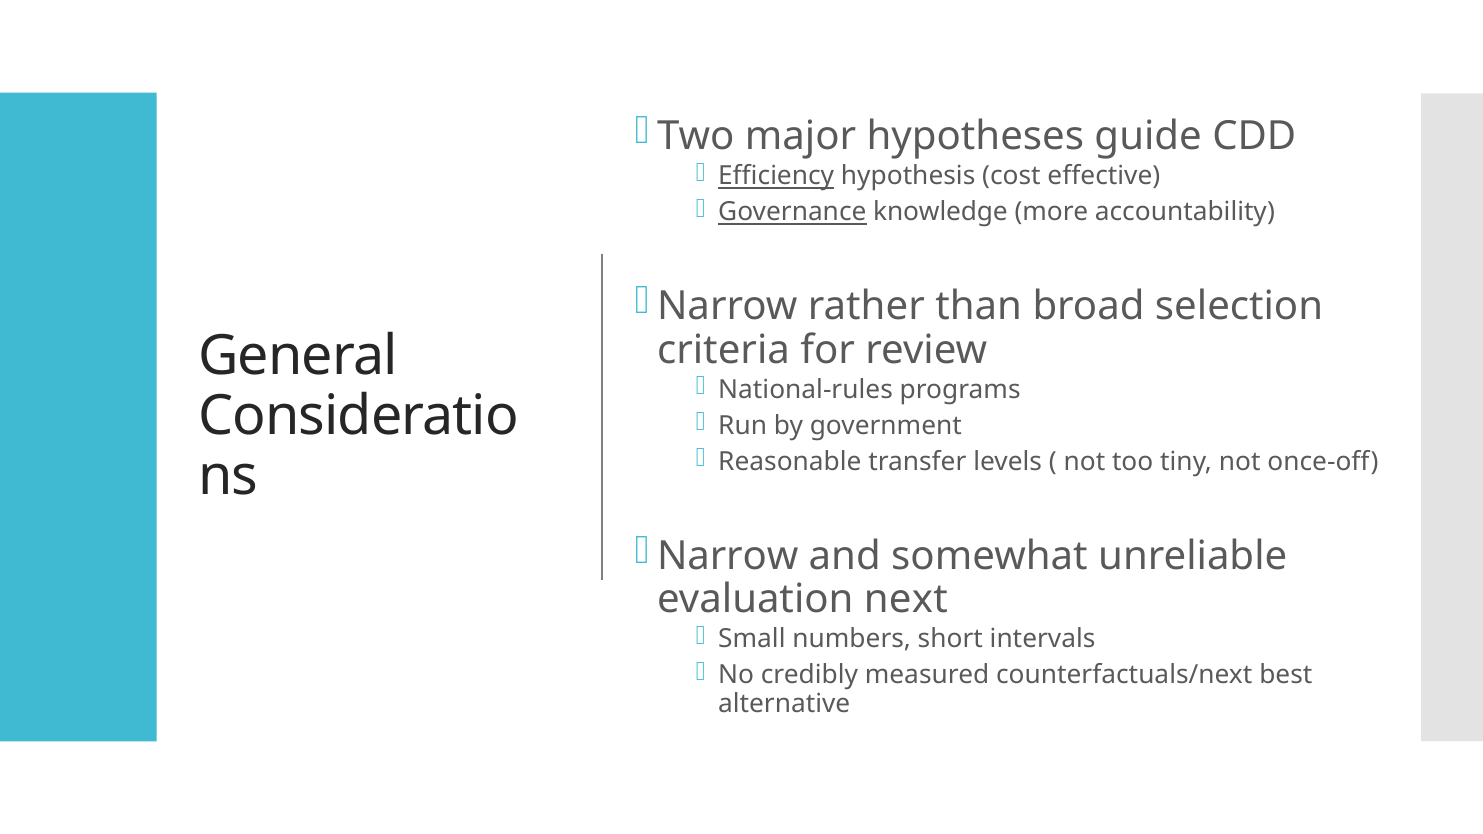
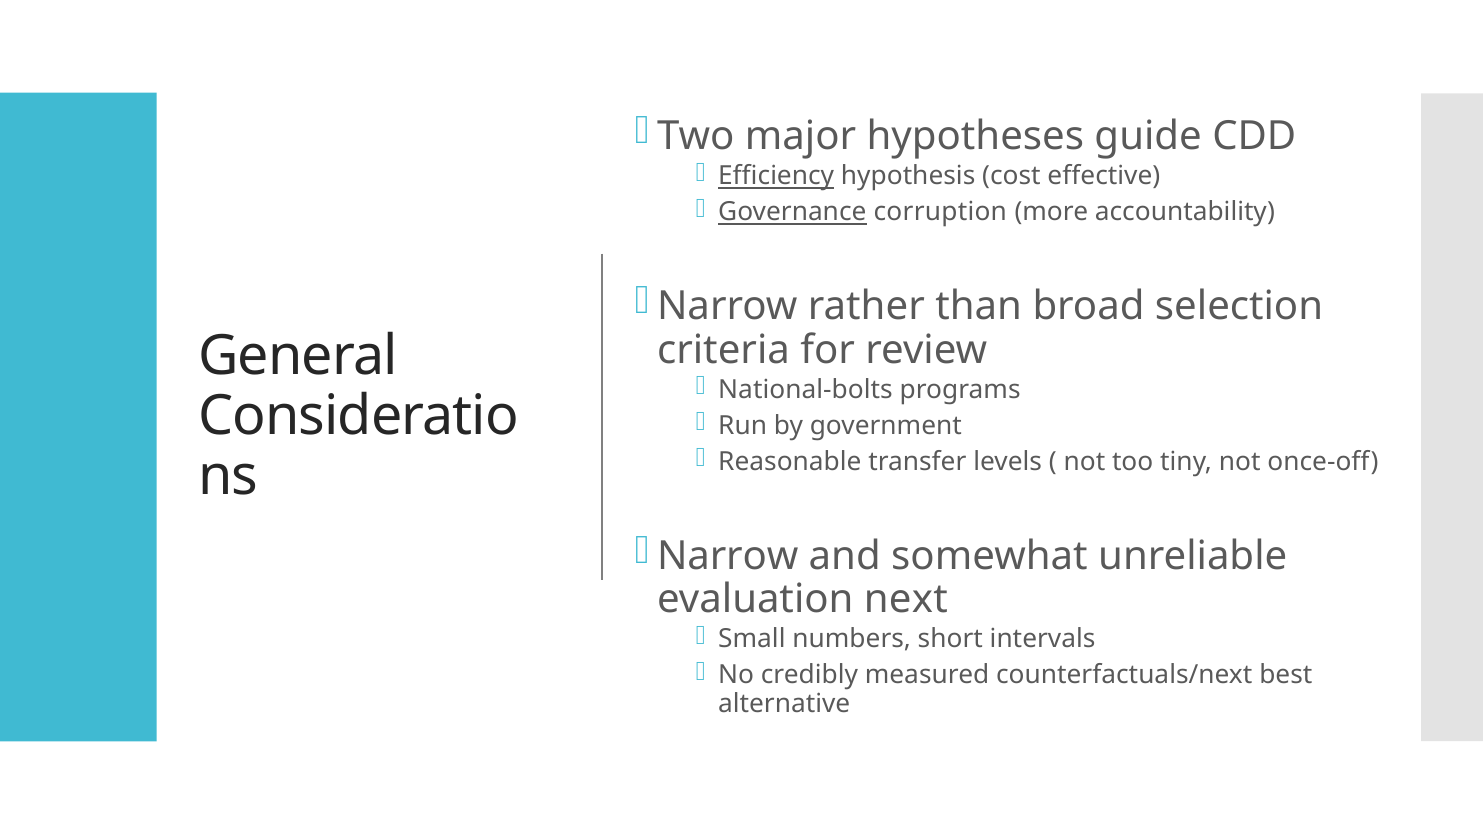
knowledge: knowledge -> corruption (940, 212)
National-rules: National-rules -> National-bolts (806, 390)
